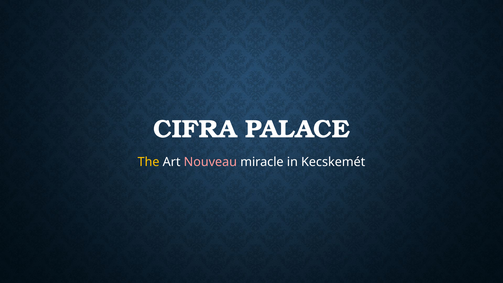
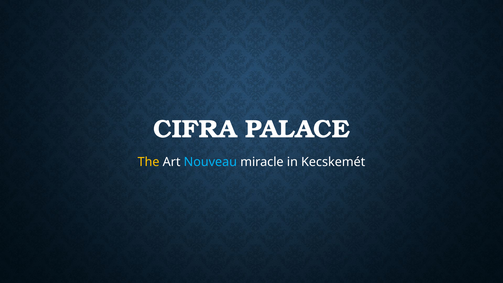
Nouveau colour: pink -> light blue (210, 162)
